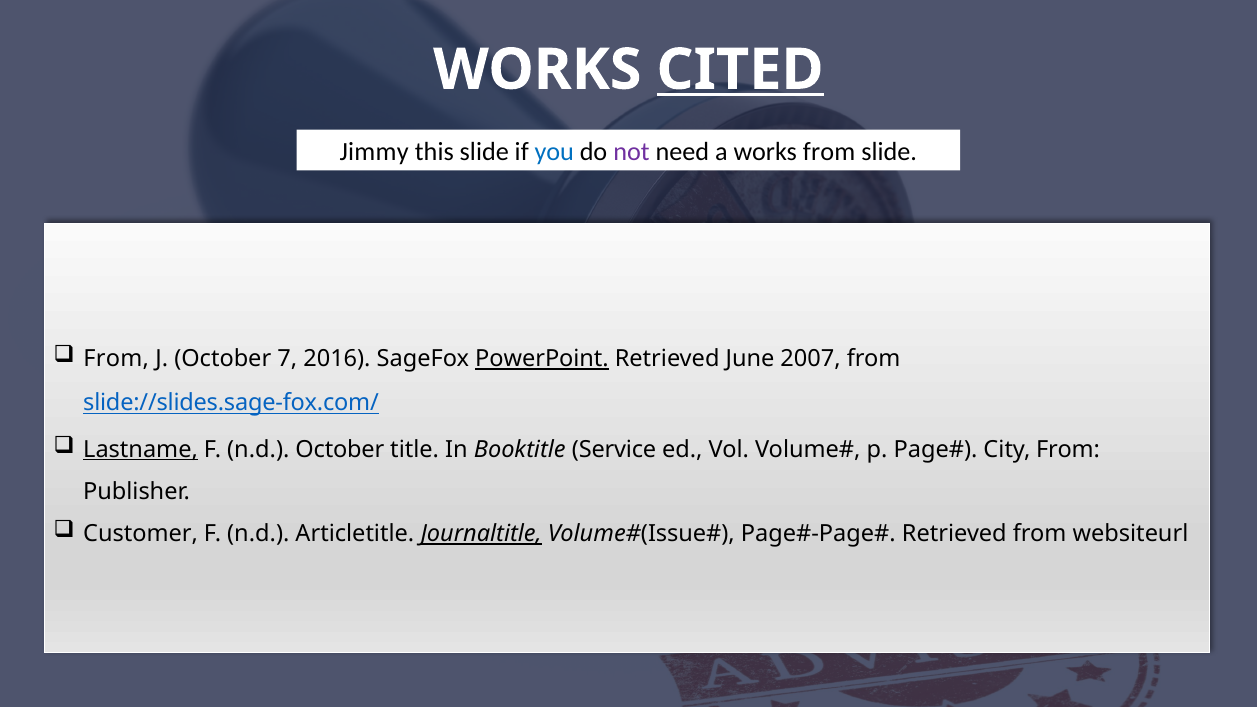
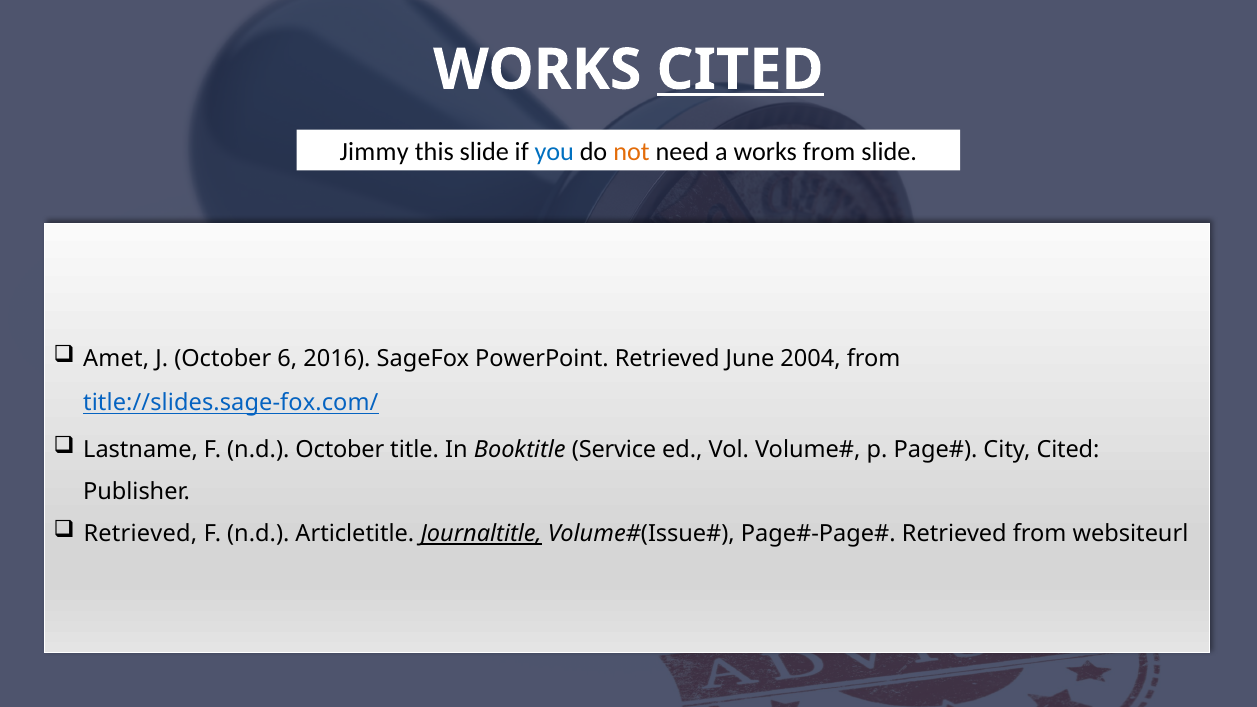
not colour: purple -> orange (631, 152)
From: From -> Amet (116, 359)
7: 7 -> 6 (287, 359)
PowerPoint underline: present -> none (542, 359)
2007: 2007 -> 2004 (811, 359)
slide://slides.sage-fox.com/: slide://slides.sage-fox.com/ -> title://slides.sage-fox.com/ (231, 403)
Lastname underline: present -> none (141, 449)
City From: From -> Cited (1068, 449)
Customer: Customer -> Retrieved (140, 534)
